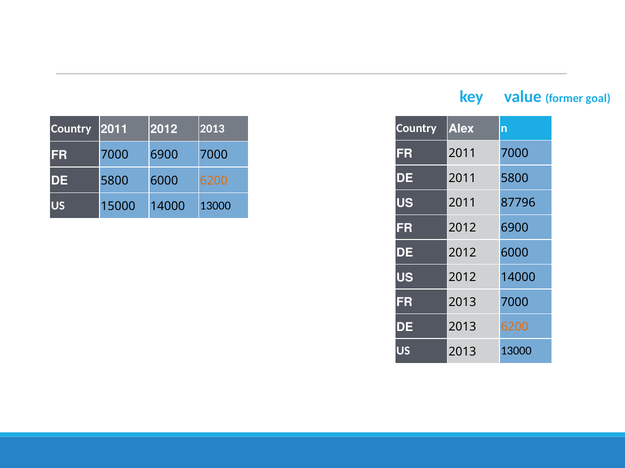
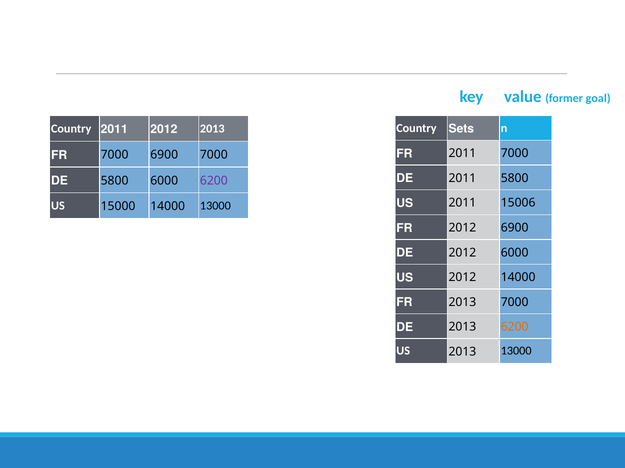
Alex: Alex -> Sets (461, 129)
6200 colour: orange -> purple (214, 181)
87796: 87796 -> 15006 (518, 203)
